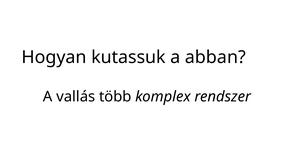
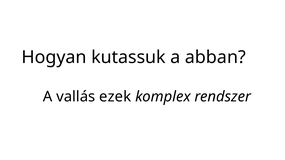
több: több -> ezek (115, 97)
